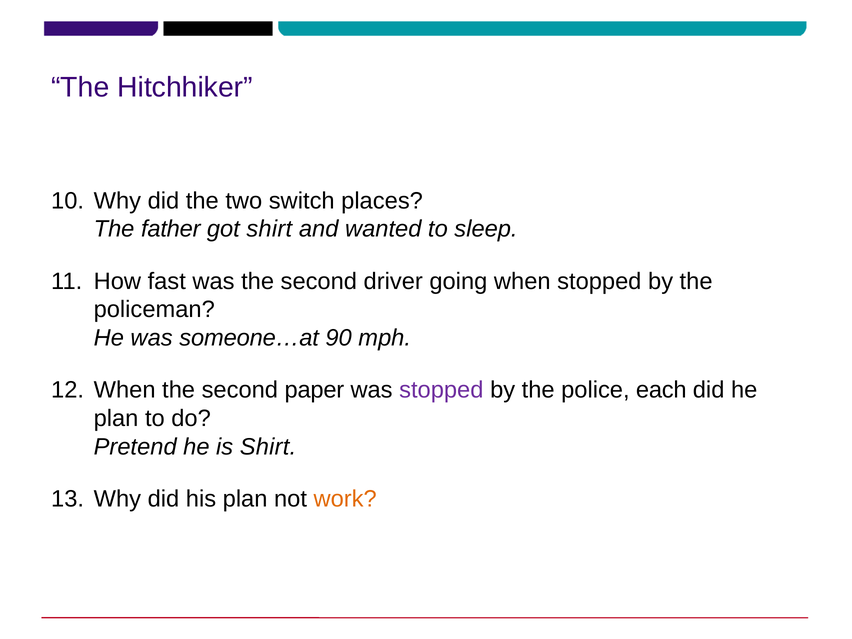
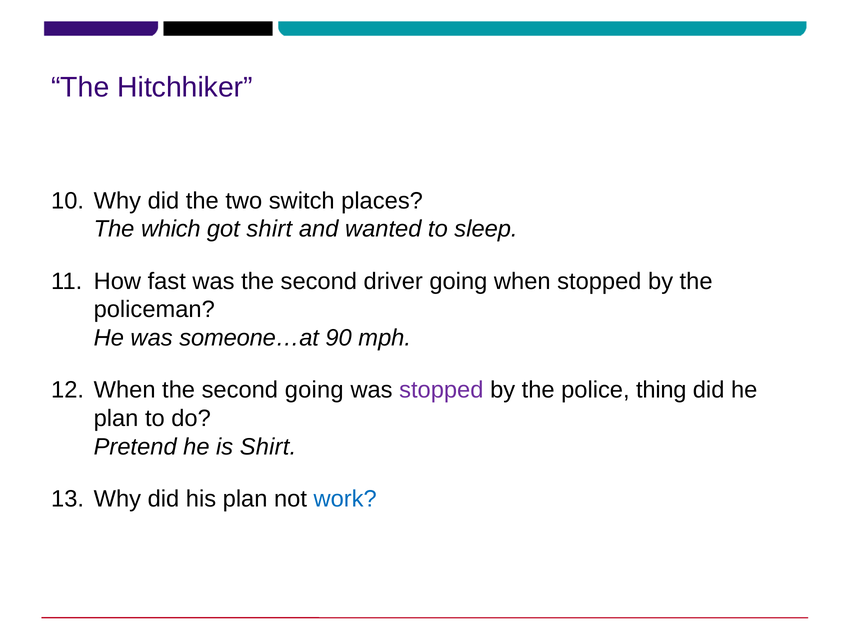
father: father -> which (171, 229)
second paper: paper -> going (314, 390)
each: each -> thing (661, 390)
work colour: orange -> blue (345, 499)
